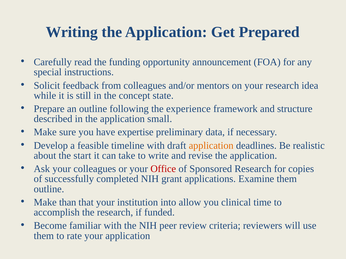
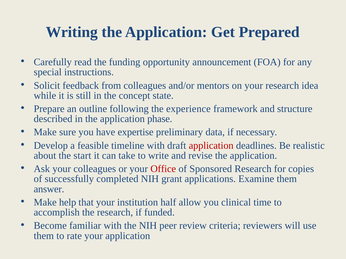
small: small -> phase (160, 119)
application colour: orange -> red (211, 146)
outline: outline -> answer (49, 189)
than: than -> help (68, 203)
into: into -> half (168, 203)
